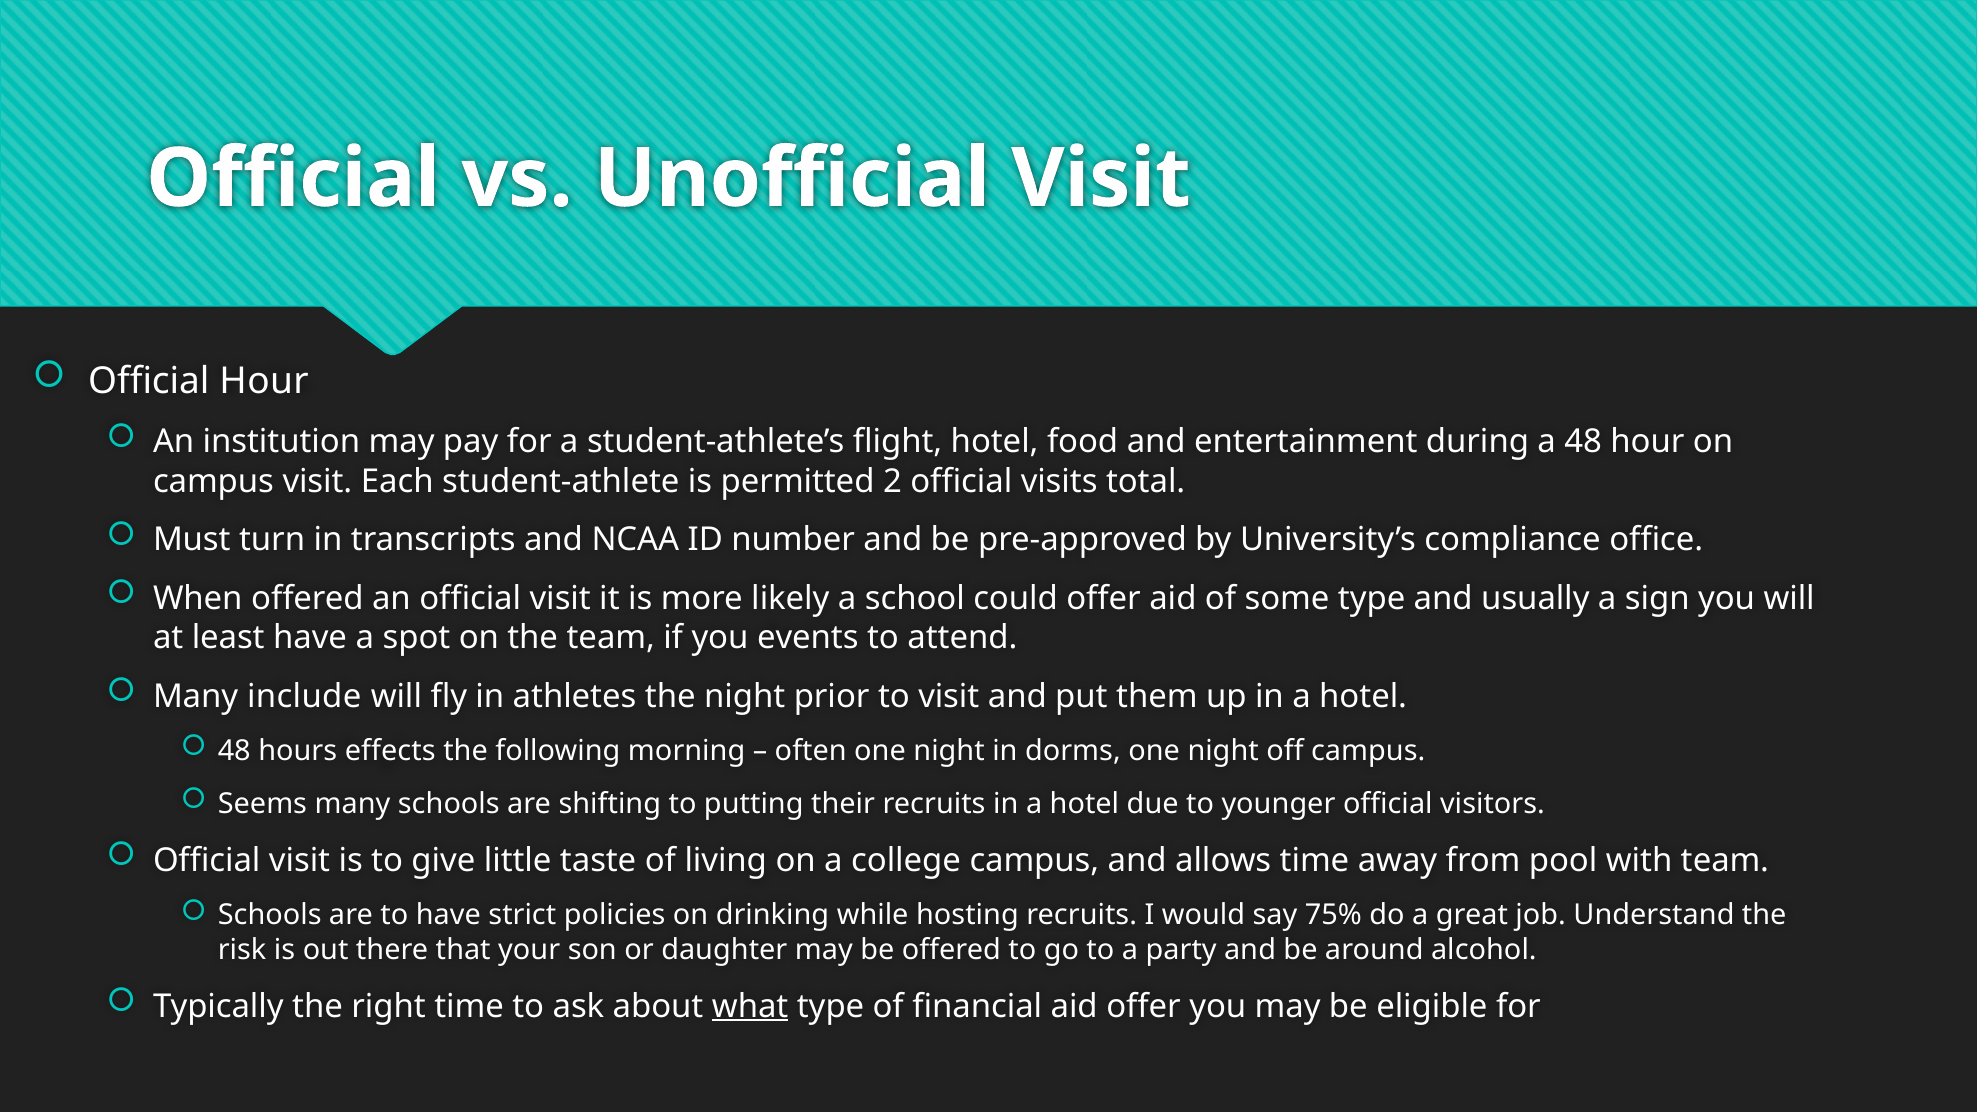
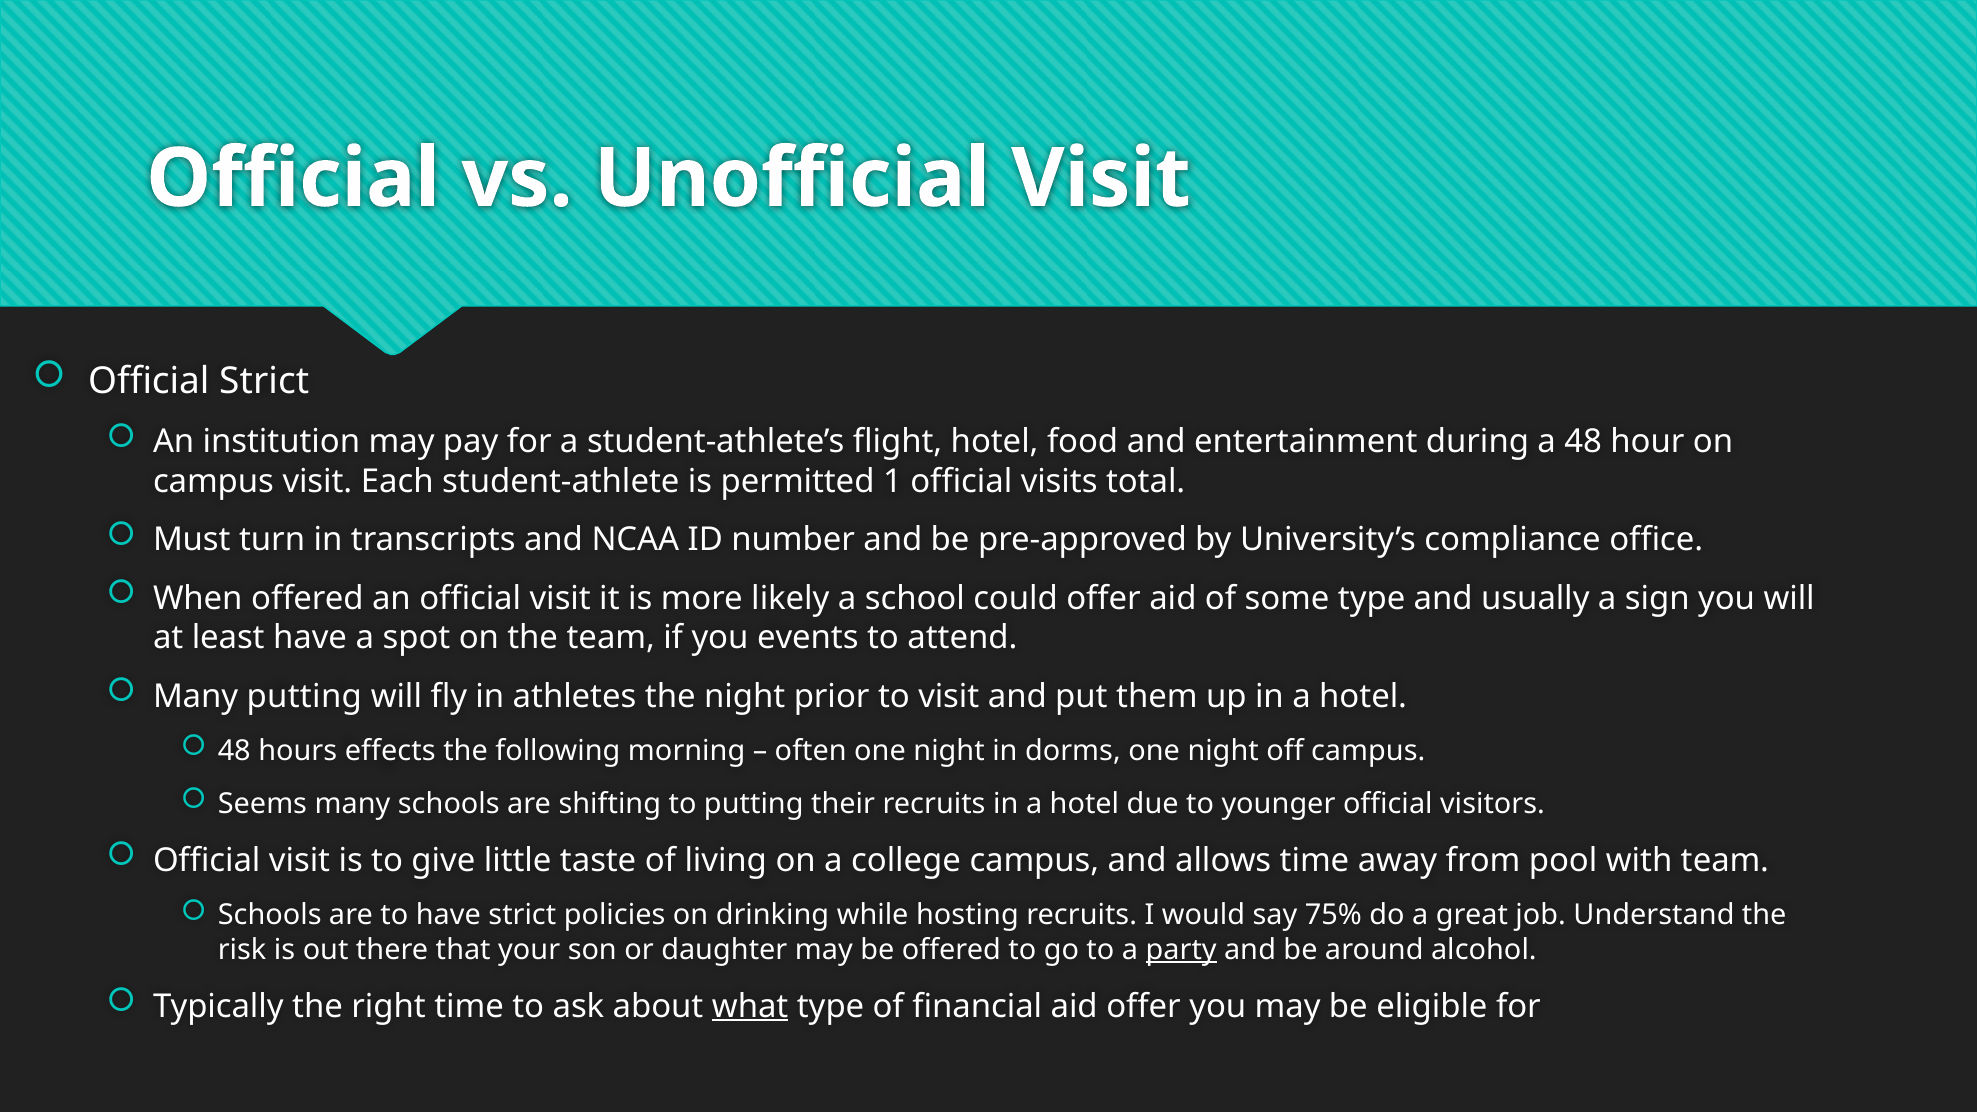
Official Hour: Hour -> Strict (264, 381)
2: 2 -> 1 (893, 481)
Many include: include -> putting (304, 696)
party underline: none -> present (1181, 950)
